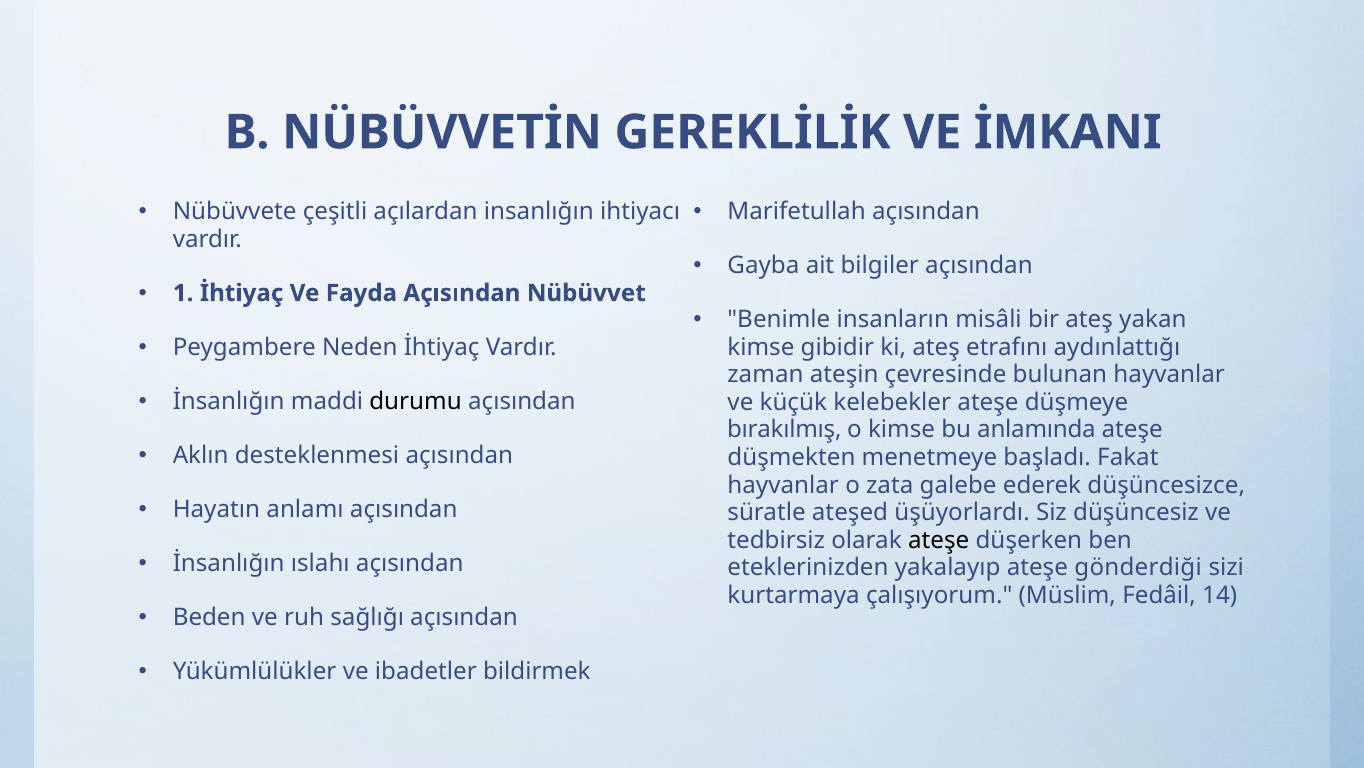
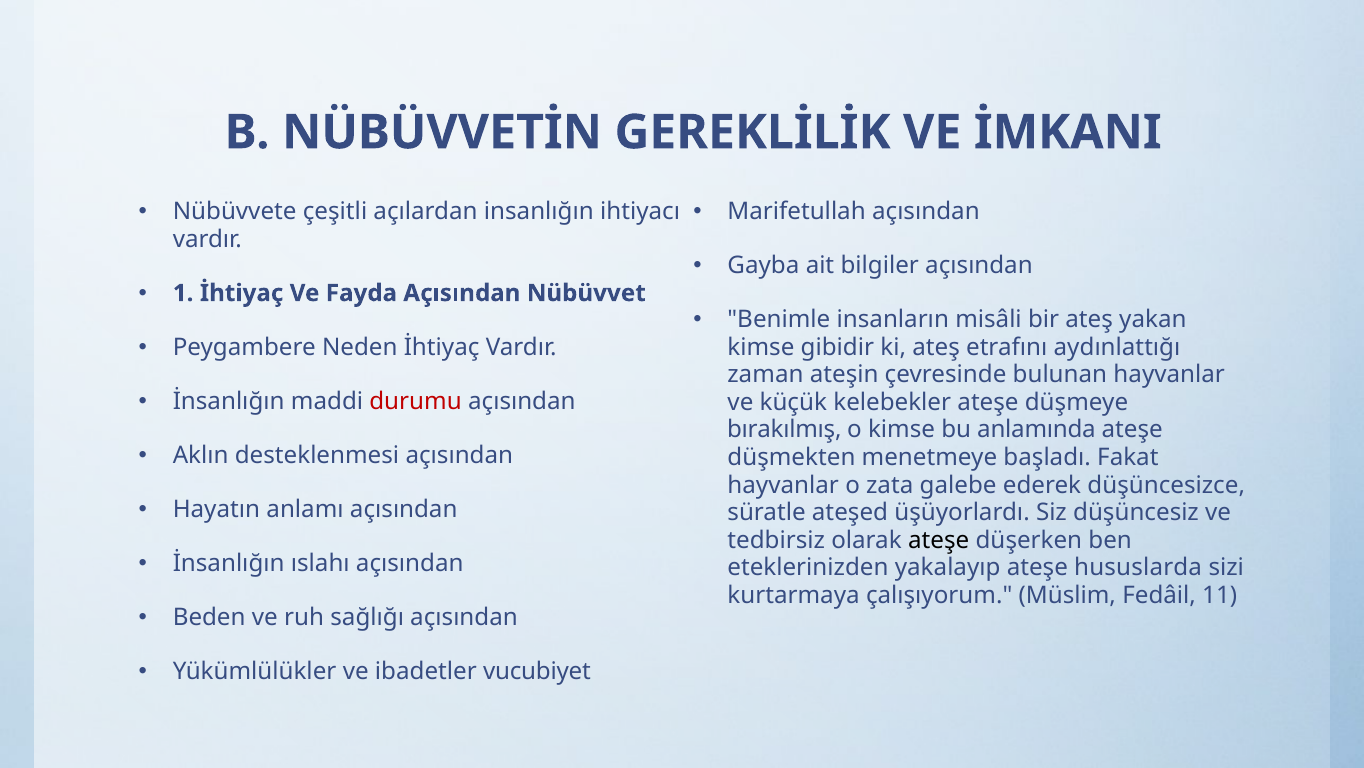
durumu colour: black -> red (416, 401)
gönderdiği: gönderdiği -> hususlarda (1138, 567)
14: 14 -> 11 (1220, 595)
bildirmek: bildirmek -> vucubiyet (537, 671)
